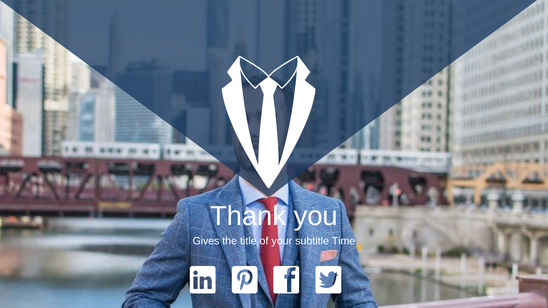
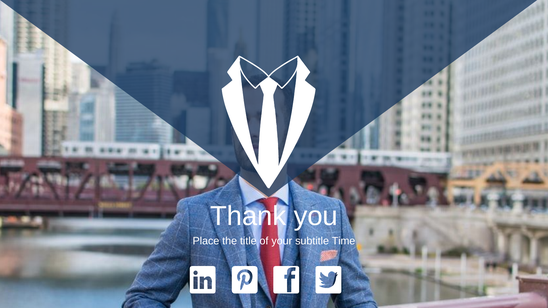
Gives: Gives -> Place (206, 241)
